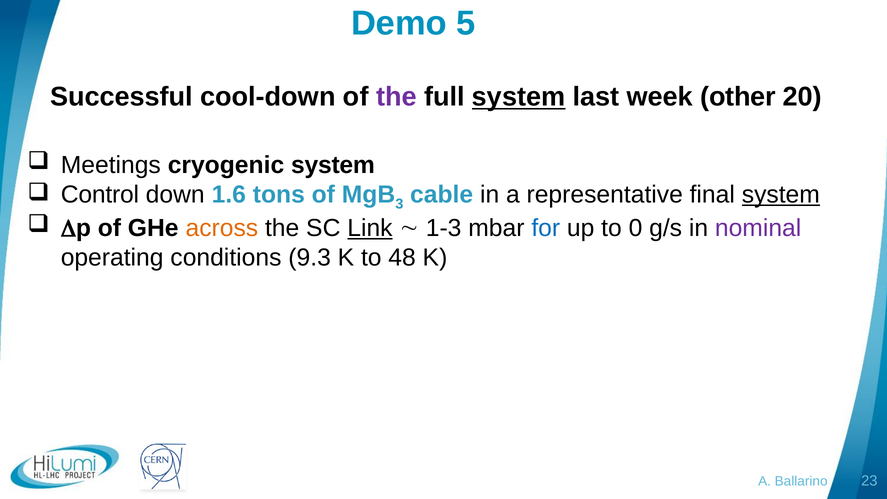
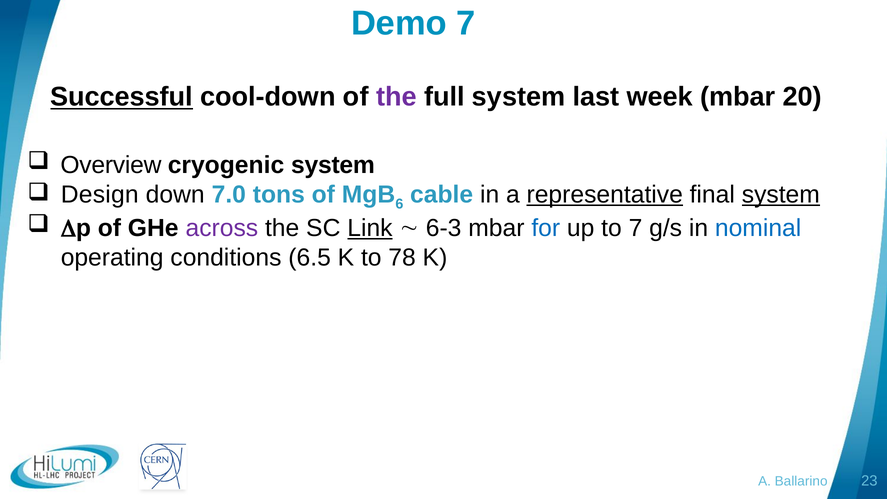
Demo 5: 5 -> 7 (466, 23)
Successful underline: none -> present (122, 97)
system underline: present -> none (519, 97)
week other: other -> mbar (738, 97)
Meetings: Meetings -> Overview (111, 165)
Control: Control -> Design (100, 194)
1.6: 1.6 -> 7.0 (229, 194)
3: 3 -> 6 (399, 204)
representative underline: none -> present (605, 194)
across colour: orange -> purple (222, 228)
1-3: 1-3 -> 6-3 (444, 228)
to 0: 0 -> 7 (636, 228)
nominal colour: purple -> blue (758, 228)
9.3: 9.3 -> 6.5 (310, 258)
48: 48 -> 78 (402, 258)
